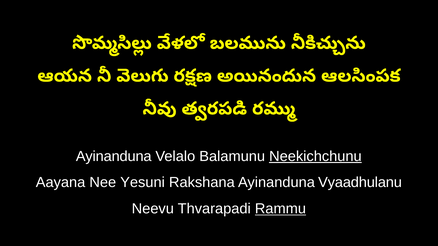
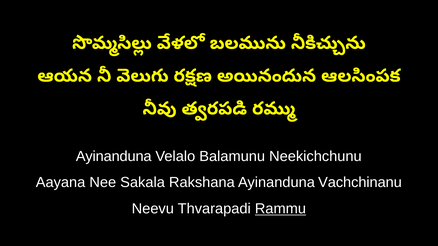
Neekichchunu underline: present -> none (315, 156)
Yesuni: Yesuni -> Sakala (143, 183)
Vyaadhulanu: Vyaadhulanu -> Vachchinanu (360, 183)
